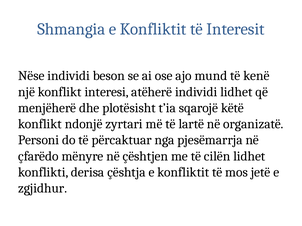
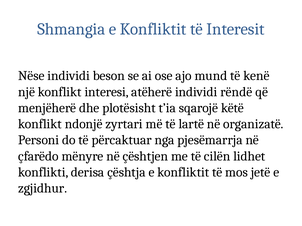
individi lidhet: lidhet -> rëndë (236, 92)
